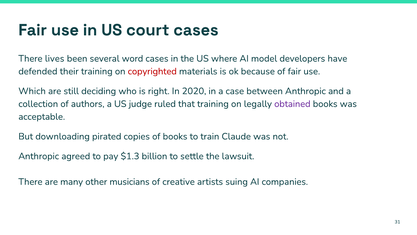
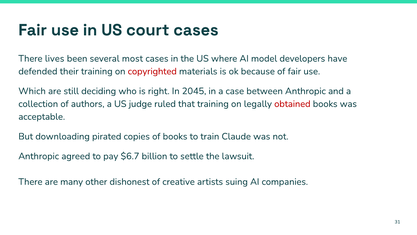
word: word -> most (132, 58)
2020: 2020 -> 2045 (194, 91)
obtained colour: purple -> red (292, 104)
$1.3: $1.3 -> $6.7 (130, 156)
musicians: musicians -> dishonest (130, 181)
